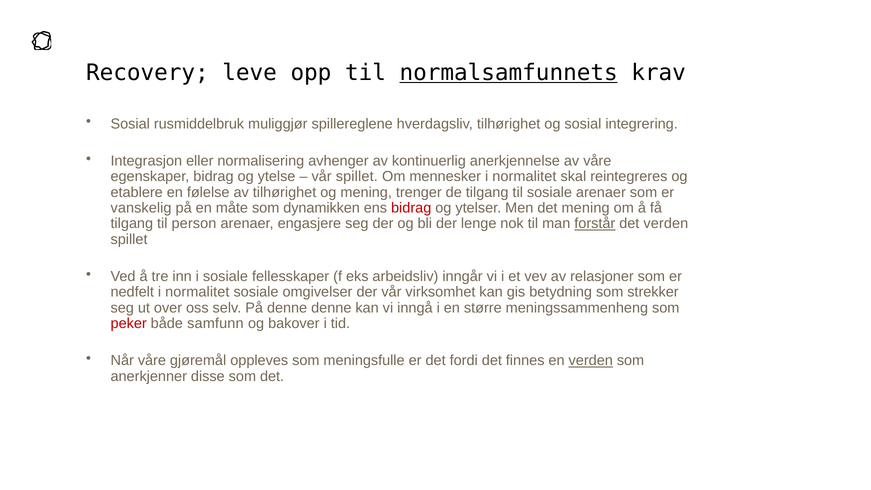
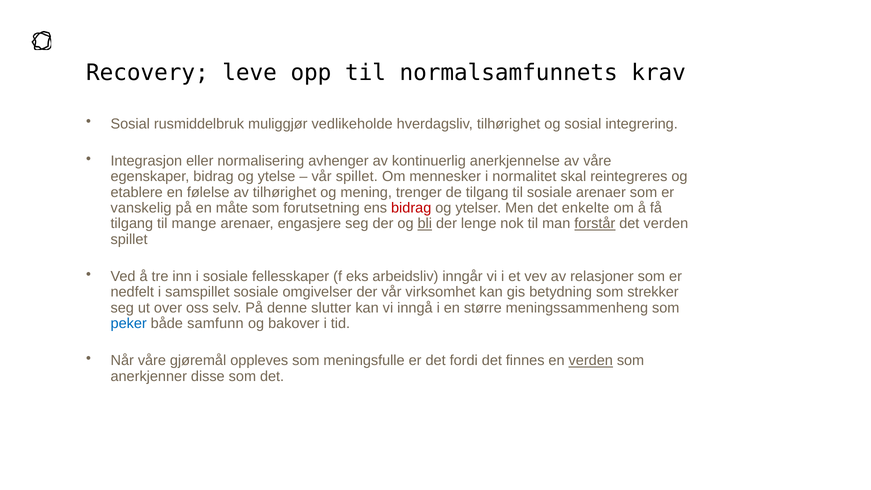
normalsamfunnets underline: present -> none (509, 73)
spillereglene: spillereglene -> vedlikeholde (352, 124)
dynamikken: dynamikken -> forutsetning (322, 208)
det mening: mening -> enkelte (586, 208)
person: person -> mange (194, 224)
bli underline: none -> present (425, 224)
nedfelt i normalitet: normalitet -> samspillet (197, 292)
denne denne: denne -> slutter (331, 308)
peker colour: red -> blue (129, 323)
